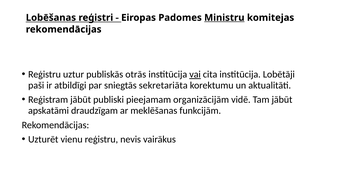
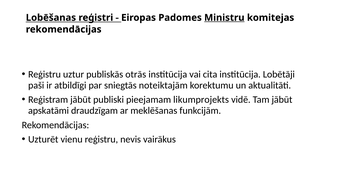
vai underline: present -> none (195, 74)
sekretariāta: sekretariāta -> noteiktajām (163, 85)
organizācijām: organizācijām -> likumprojekts (201, 100)
